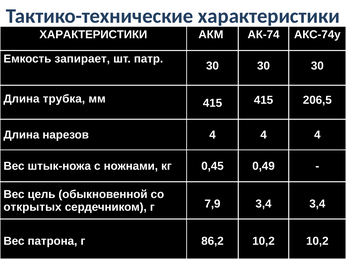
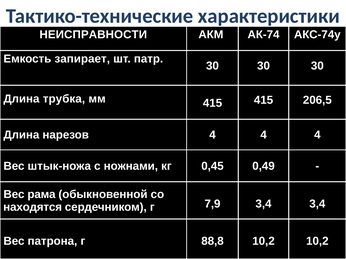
ХАРАКТЕРИСТИКИ: ХАРАКТЕРИСТИКИ -> НЕИСПРАВНОСТИ (93, 35)
цель: цель -> рама (42, 195)
открытых: открытых -> находятся (33, 207)
86,2: 86,2 -> 88,8 (212, 242)
